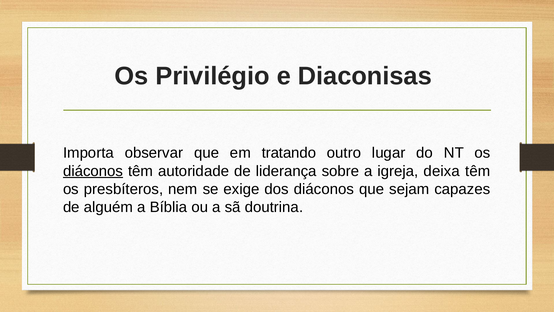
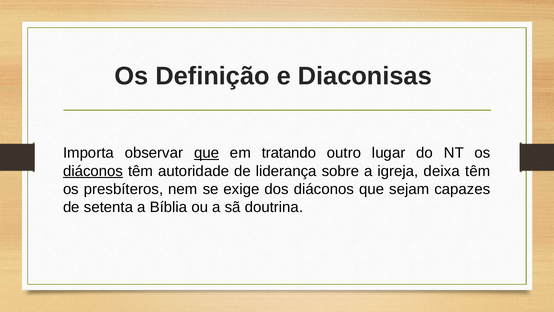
Privilégio: Privilégio -> Definição (213, 76)
que underline: none -> present (207, 153)
alguém: alguém -> setenta (108, 207)
